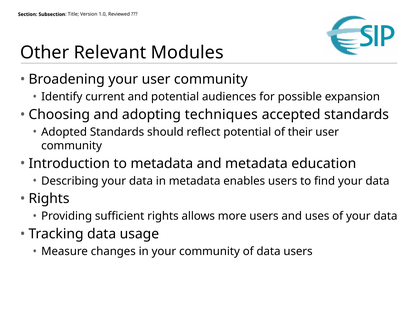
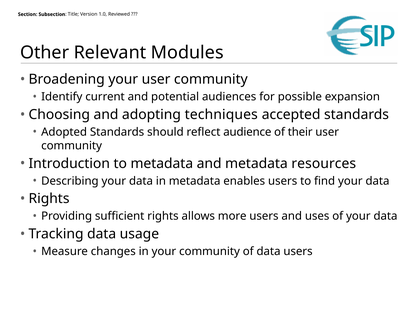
reflect potential: potential -> audience (247, 132)
education: education -> resources (324, 164)
